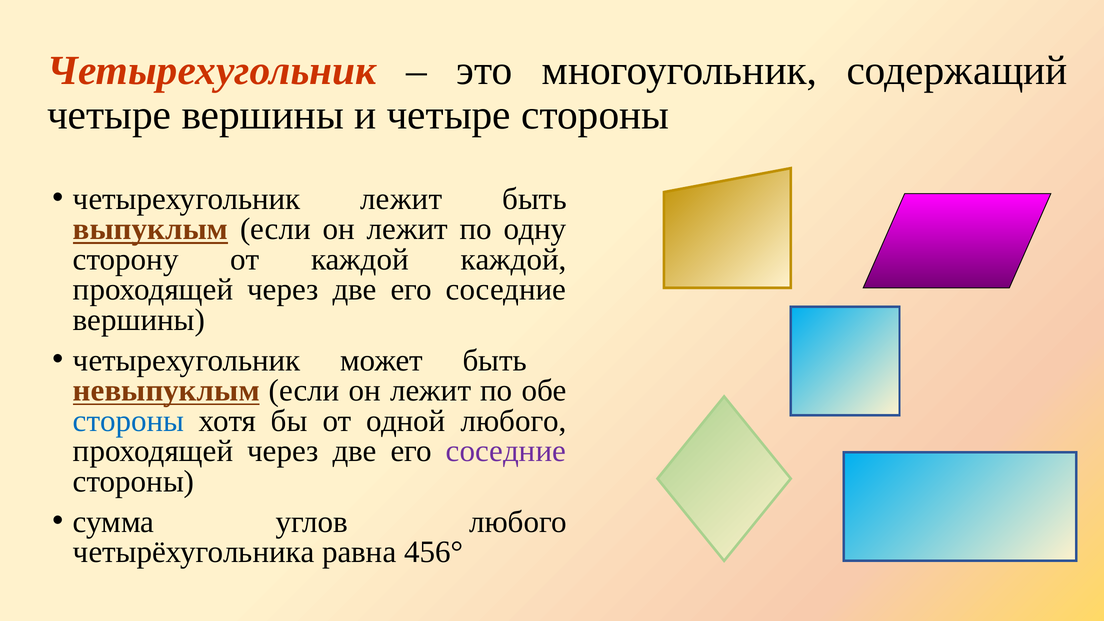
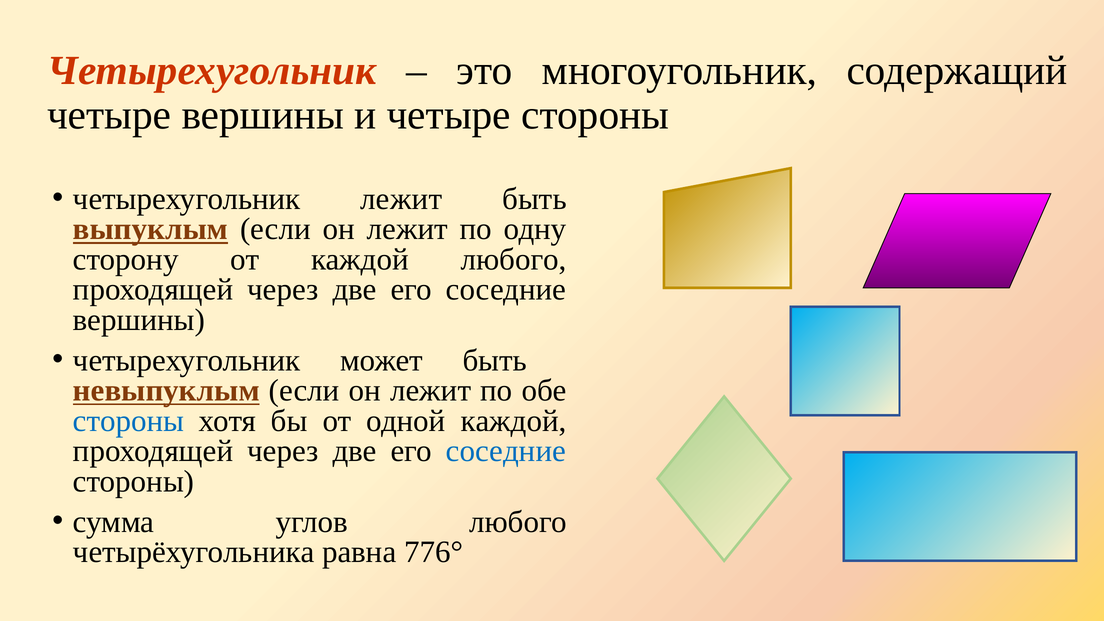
каждой каждой: каждой -> любого (514, 259)
одной любого: любого -> каждой (514, 421)
соседние colour: purple -> blue (506, 451)
456°: 456° -> 776° (434, 552)
